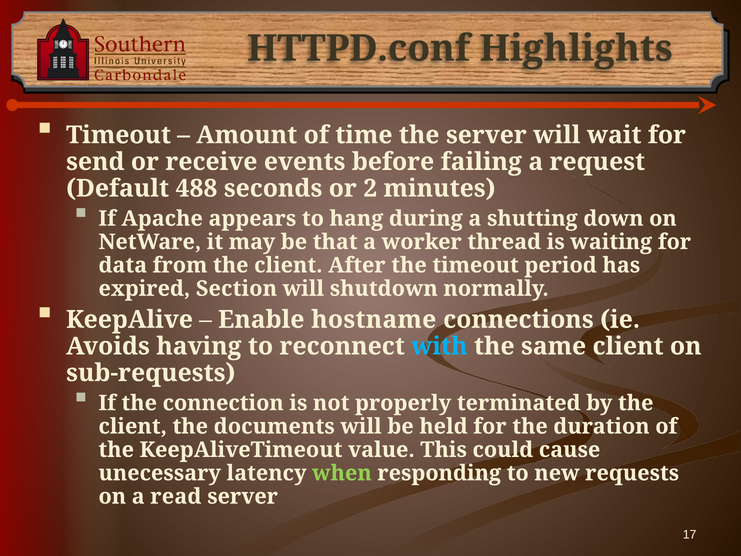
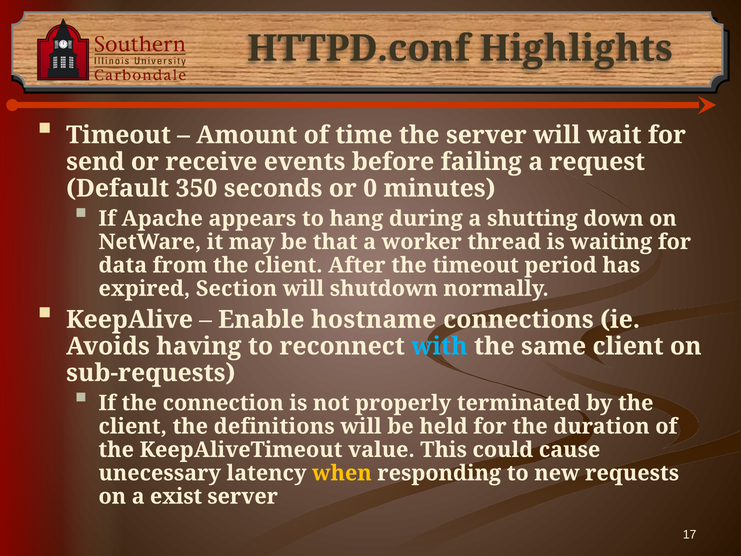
488: 488 -> 350 (196, 188)
2: 2 -> 0 (370, 188)
documents: documents -> definitions (274, 426)
when colour: light green -> yellow (342, 473)
read: read -> exist (176, 496)
